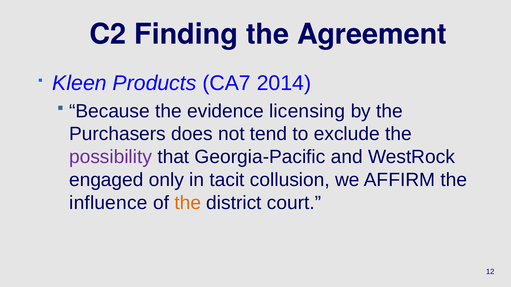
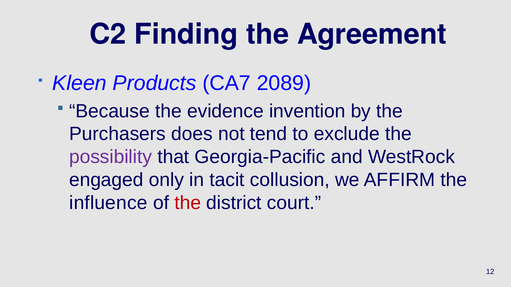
2014: 2014 -> 2089 (284, 83)
licensing: licensing -> invention (307, 111)
the colour: orange -> red (188, 203)
